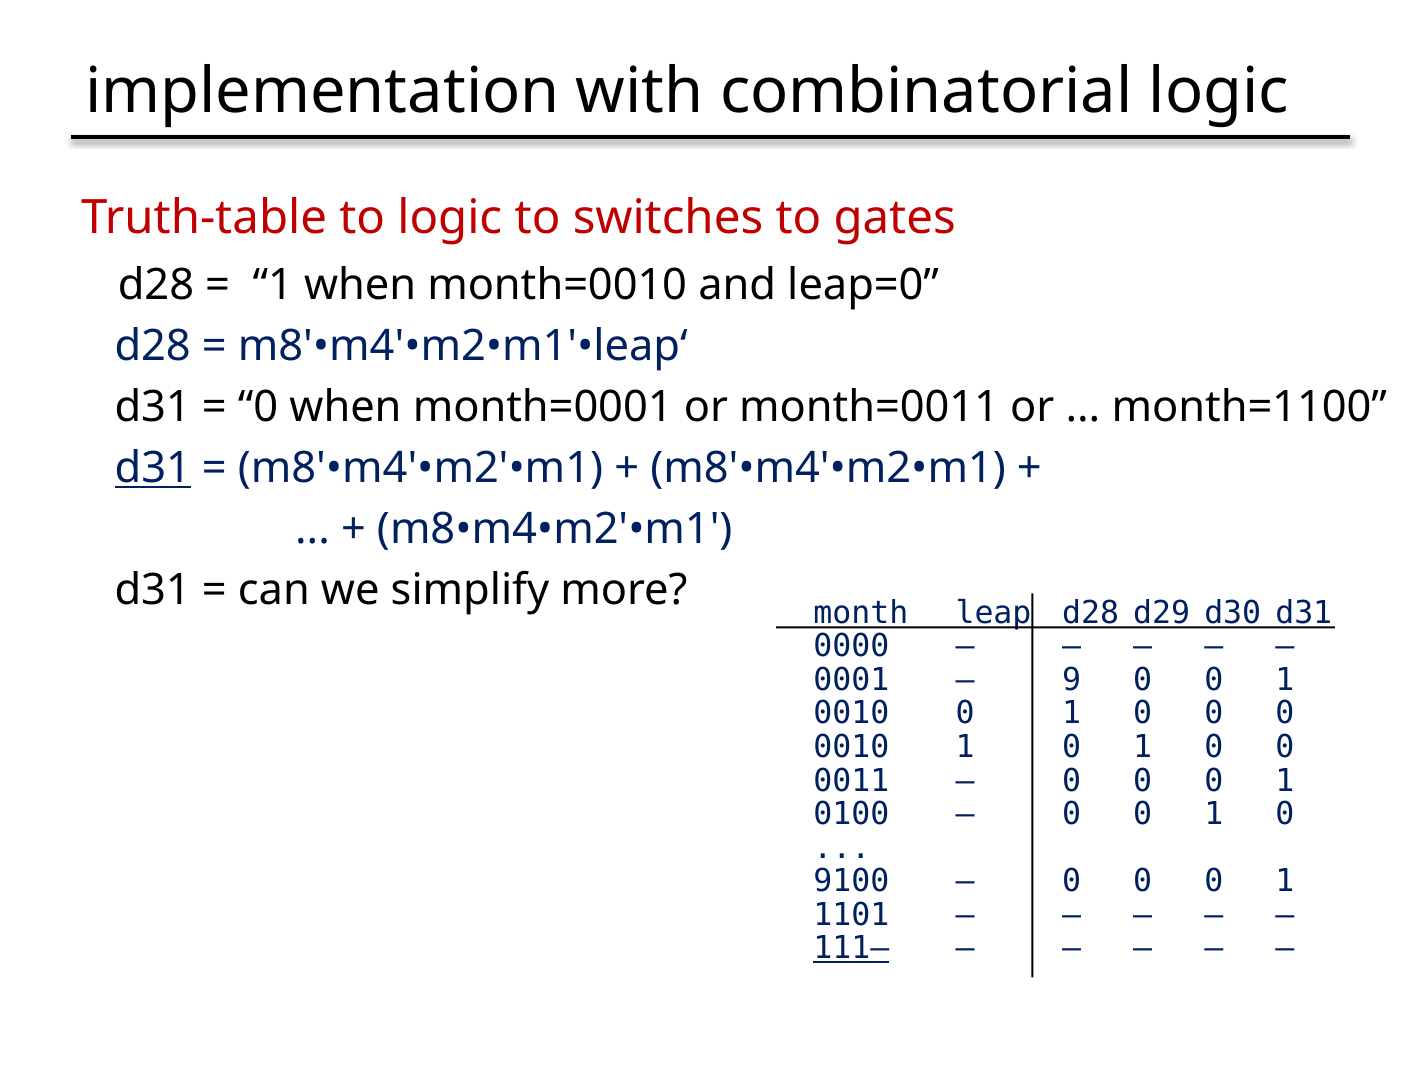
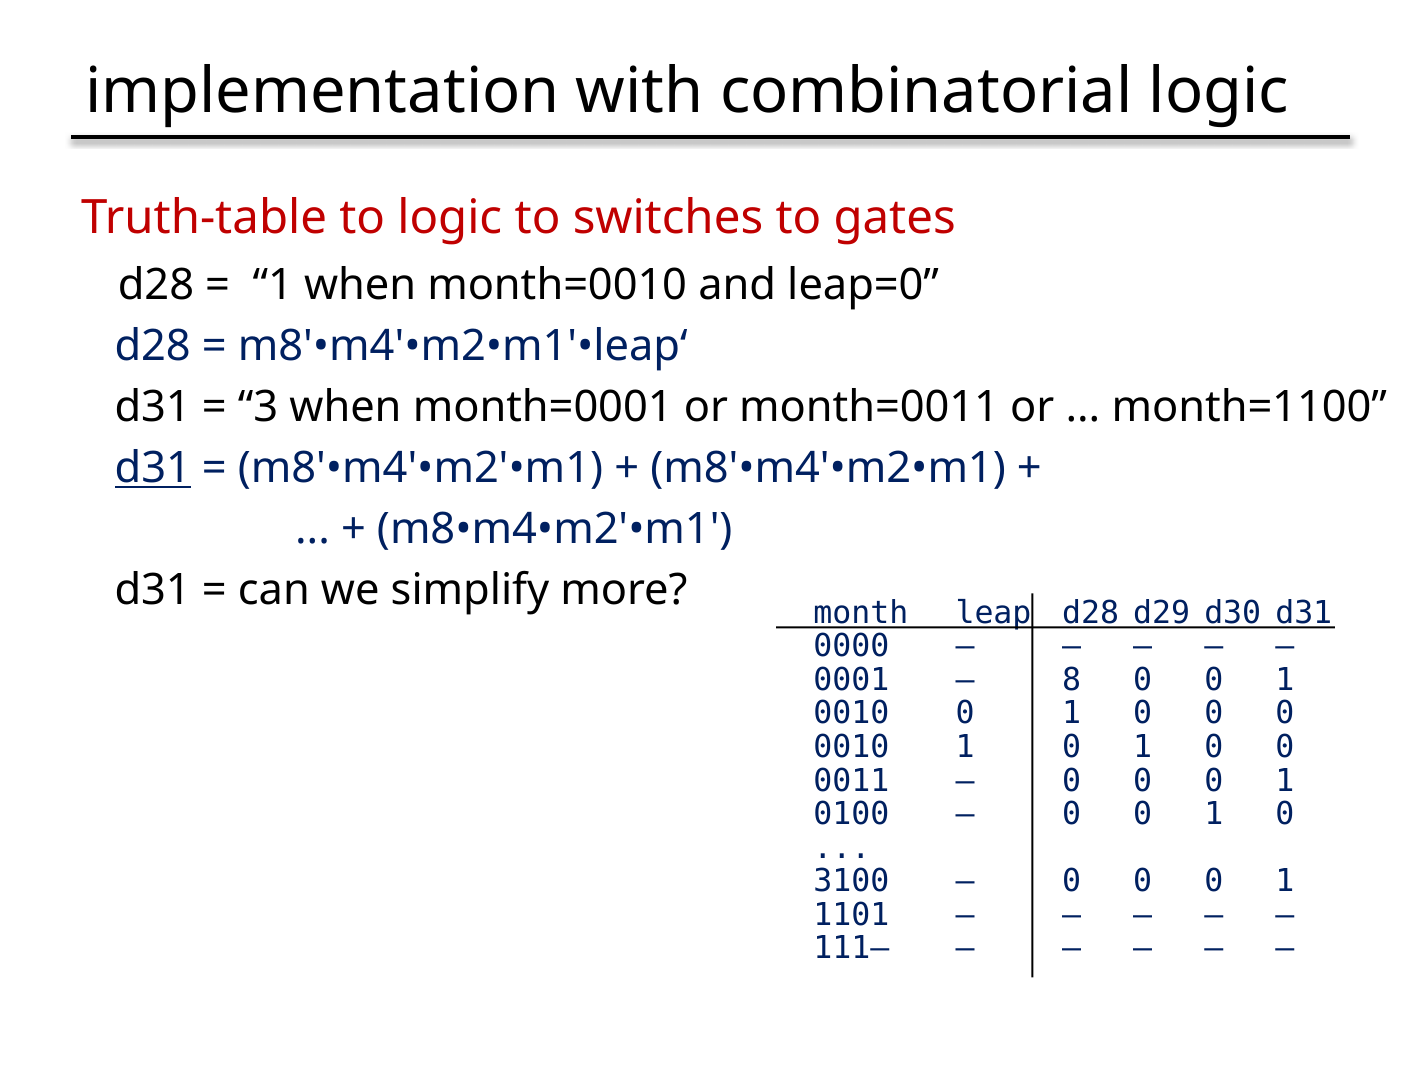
0: 0 -> 3 (258, 407)
9: 9 -> 8 (1072, 680)
9100: 9100 -> 3100 (851, 881)
111– underline: present -> none (851, 948)
